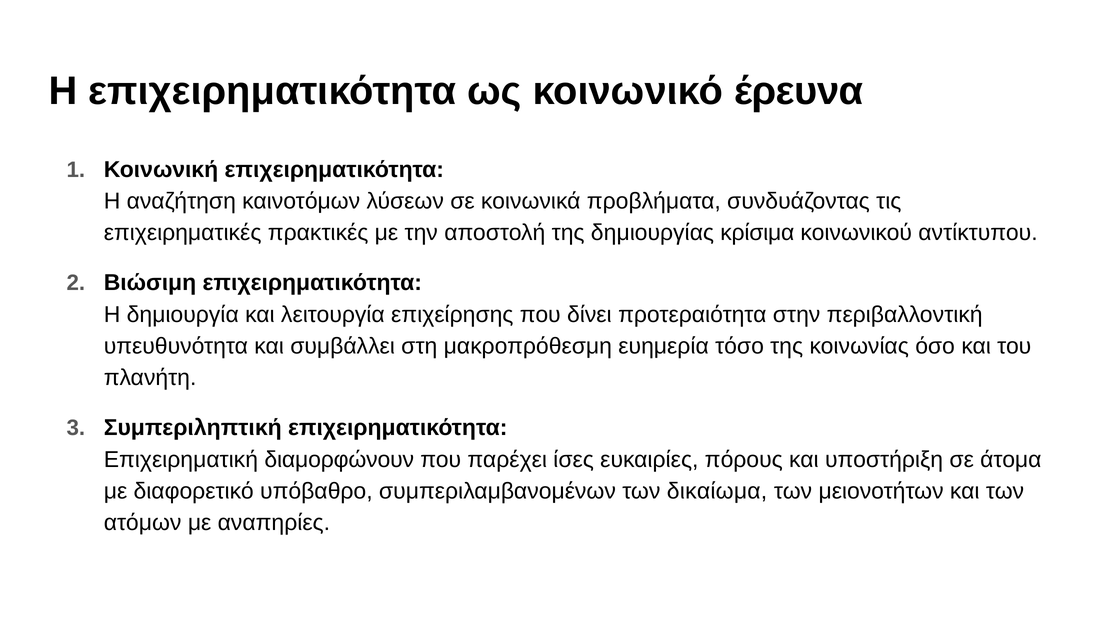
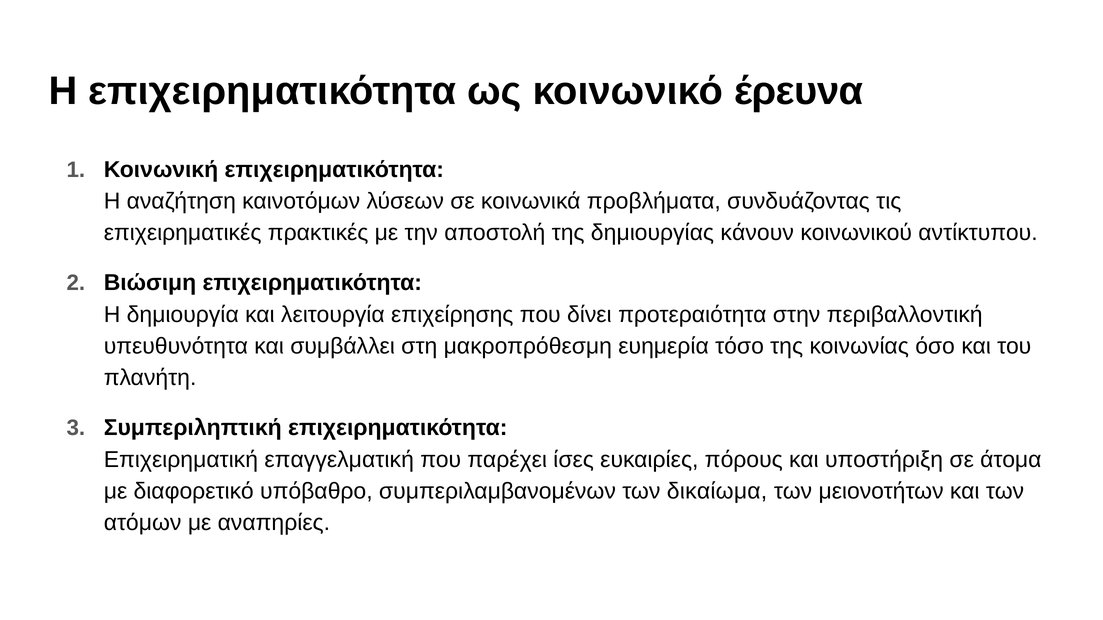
κρίσιμα: κρίσιμα -> κάνουν (757, 233)
διαμορφώνουν: διαμορφώνουν -> επαγγελματική (339, 460)
